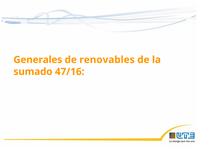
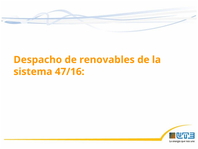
Generales: Generales -> Despacho (38, 60)
sumado: sumado -> sistema (33, 71)
